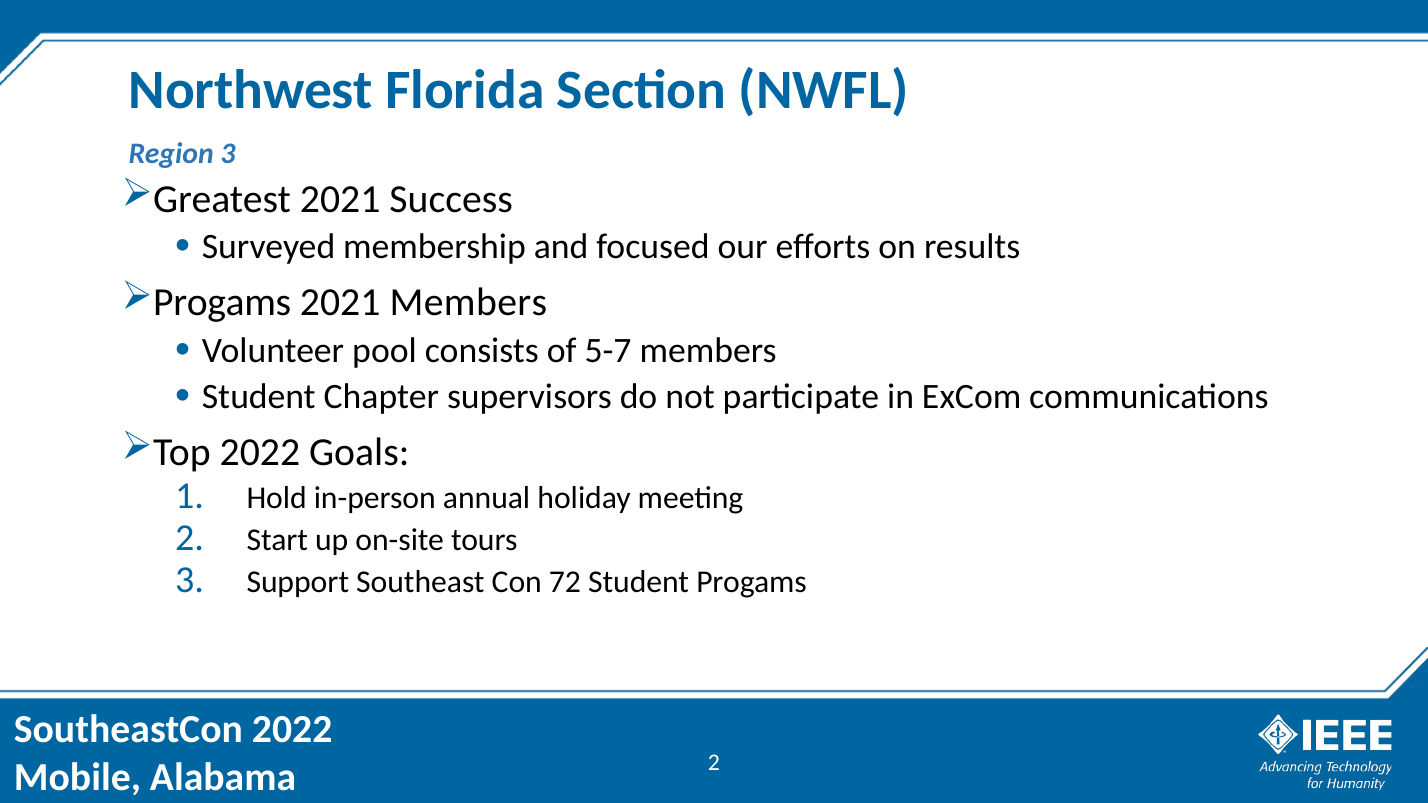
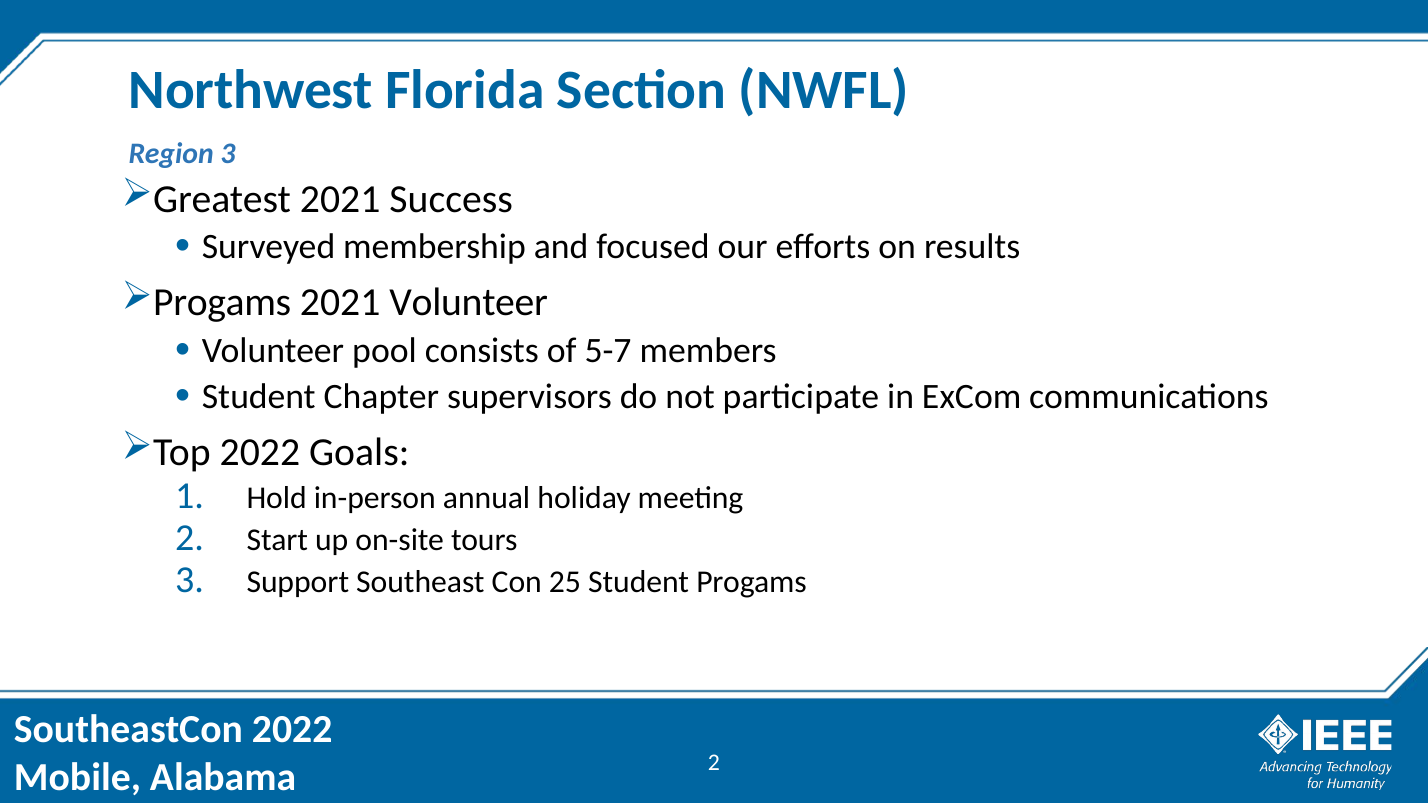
2021 Members: Members -> Volunteer (469, 303)
72: 72 -> 25 (565, 582)
